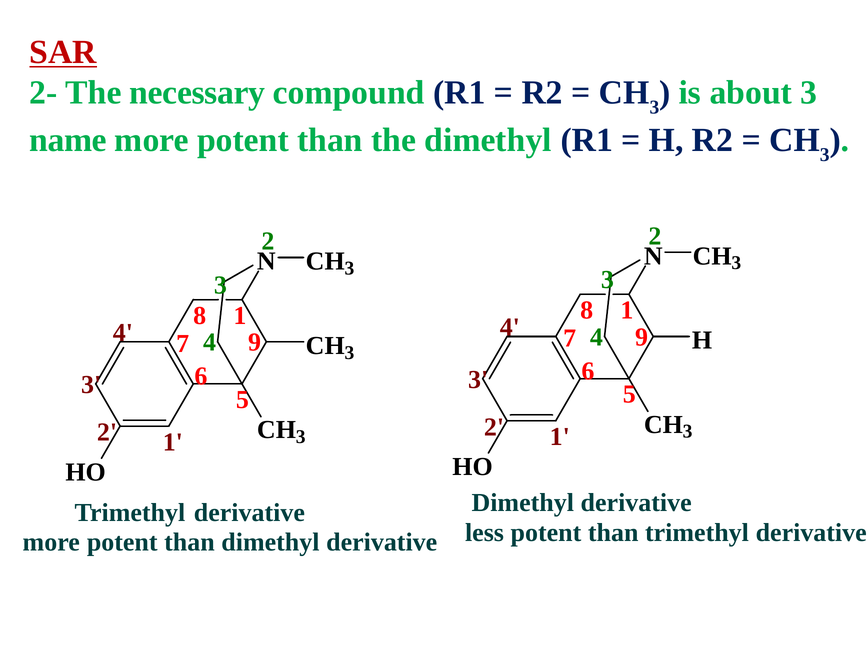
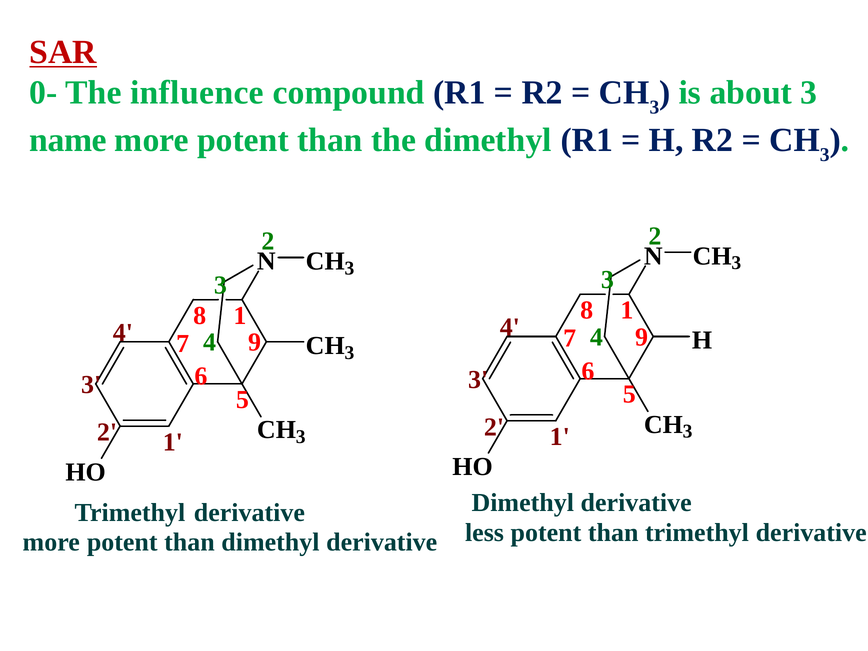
2-: 2- -> 0- (44, 92)
necessary: necessary -> influence (197, 92)
